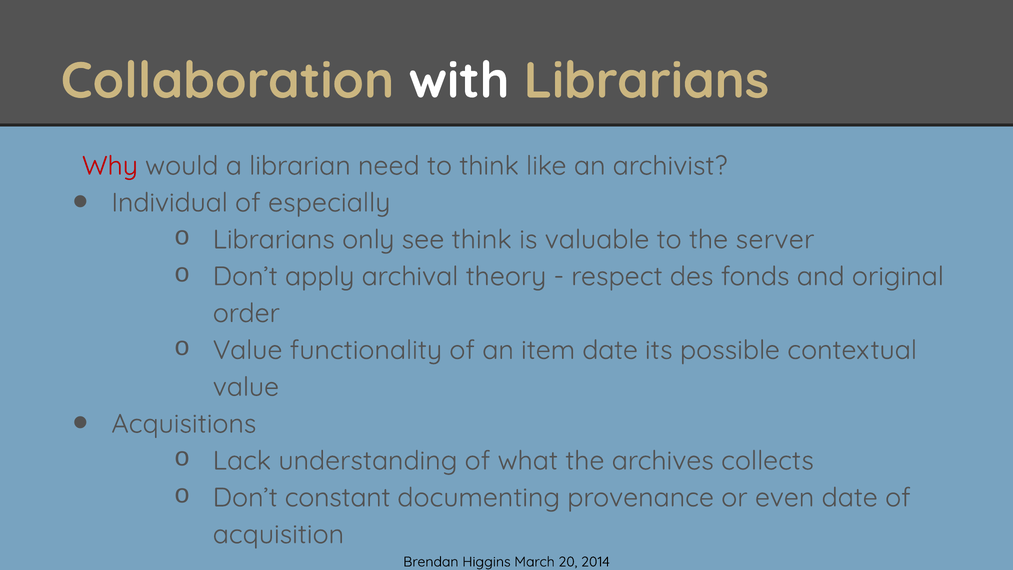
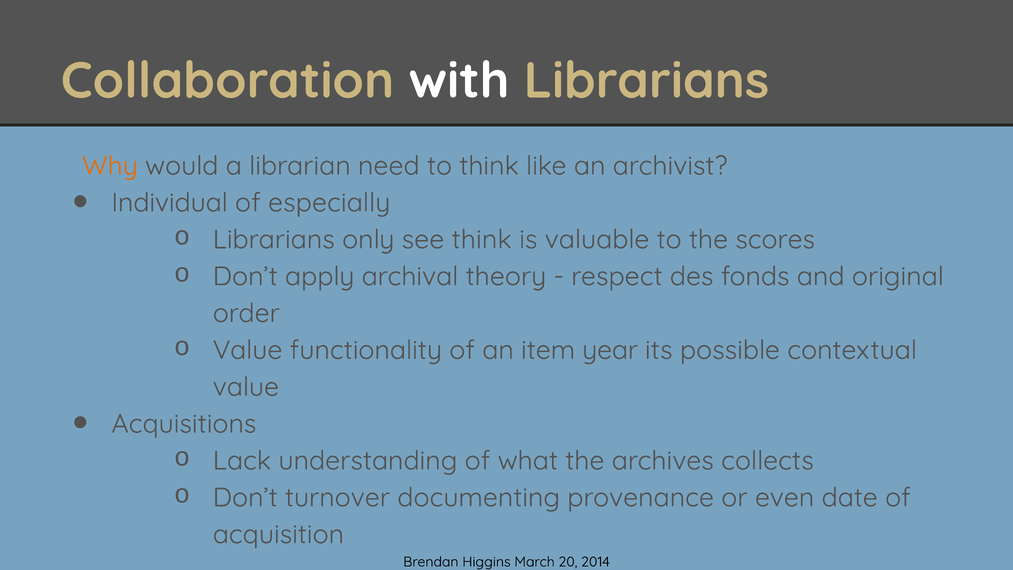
Why colour: red -> orange (110, 166)
server: server -> scores (775, 239)
item date: date -> year (610, 350)
constant: constant -> turnover (337, 497)
